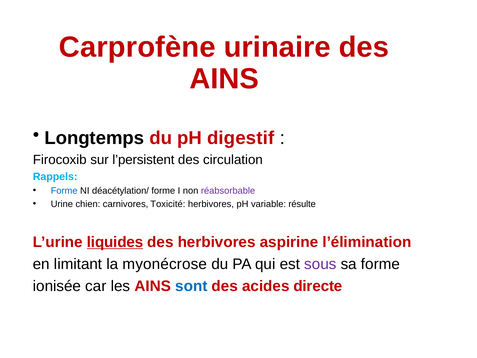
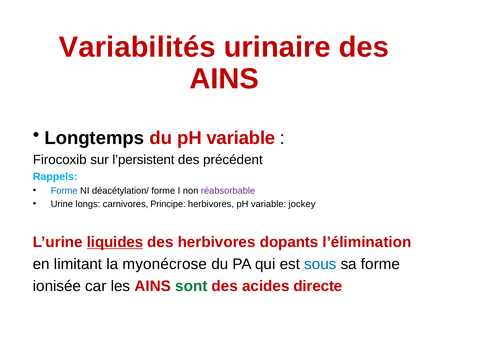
Carprofène: Carprofène -> Variabilités (137, 47)
du pH digestif: digestif -> variable (241, 138)
circulation: circulation -> précédent (233, 160)
chien: chien -> longs (88, 204)
Toxicité: Toxicité -> Principe (168, 204)
résulte: résulte -> jockey (302, 204)
aspirine: aspirine -> dopants (289, 242)
sous colour: purple -> blue (320, 264)
sont colour: blue -> green (191, 286)
